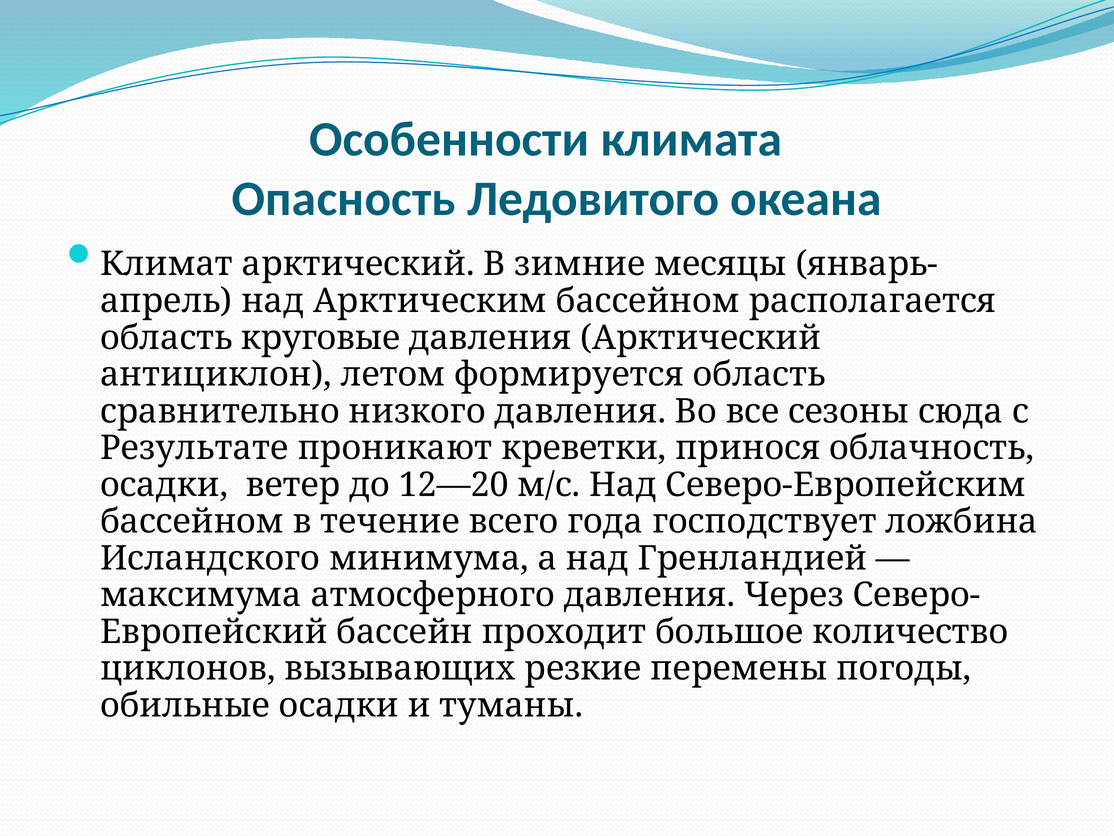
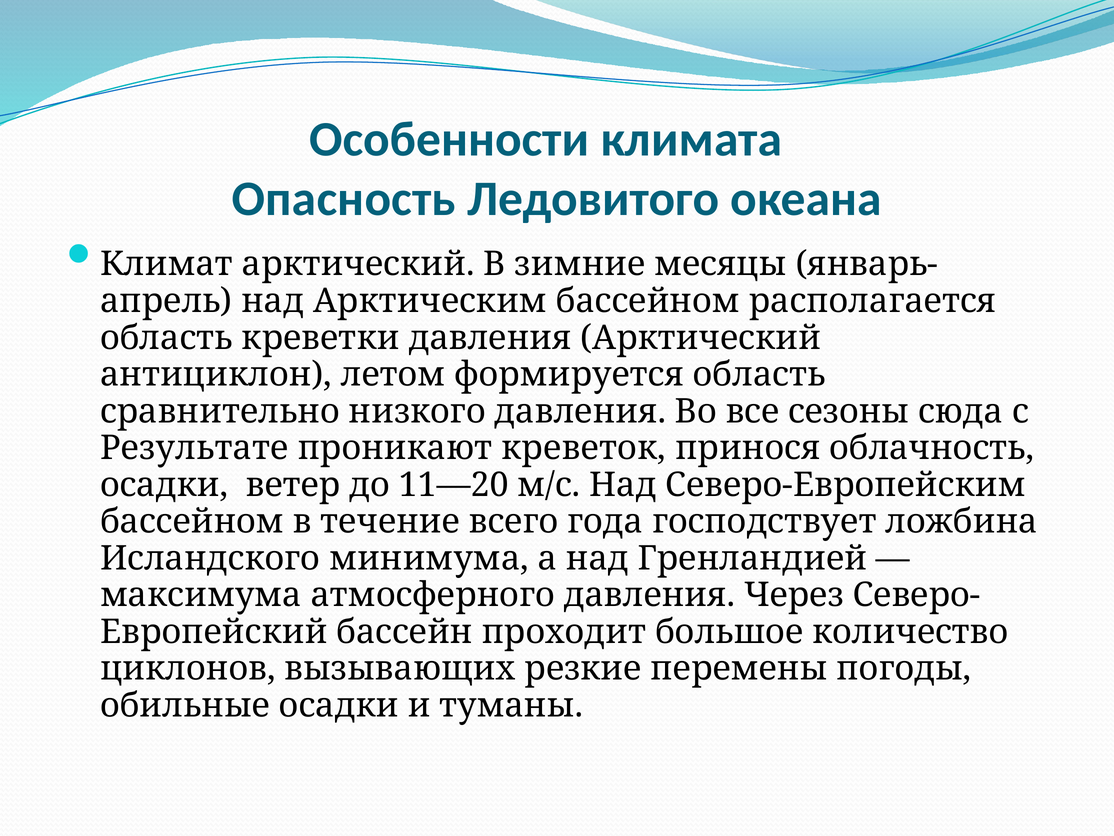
круговые: круговые -> креветки (321, 338)
креветки: креветки -> креветок (584, 448)
12—20: 12—20 -> 11—20 (454, 485)
